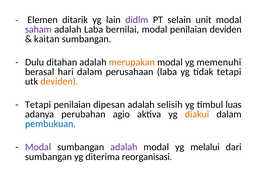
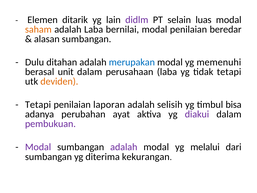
unit: unit -> luas (204, 20)
saham colour: purple -> orange (38, 29)
penilaian deviden: deviden -> beredar (226, 29)
kaitan: kaitan -> alasan (47, 39)
merupakan colour: orange -> blue (132, 62)
hari: hari -> unit (66, 72)
dipesan: dipesan -> laporan (109, 104)
luas: luas -> bisa (234, 104)
agio: agio -> ayat (121, 114)
diakui colour: orange -> purple (197, 114)
pembukuan colour: blue -> purple (50, 124)
reorganisasi: reorganisasi -> kekurangan (146, 157)
